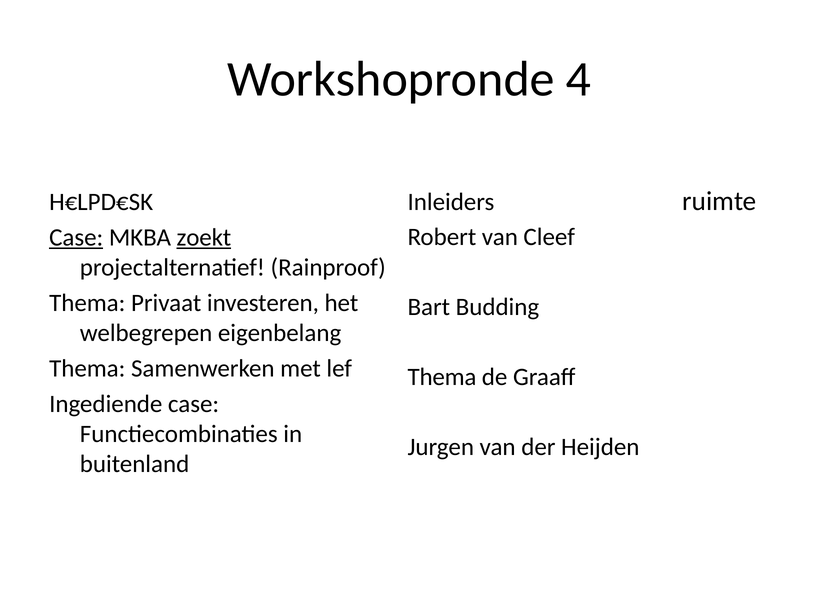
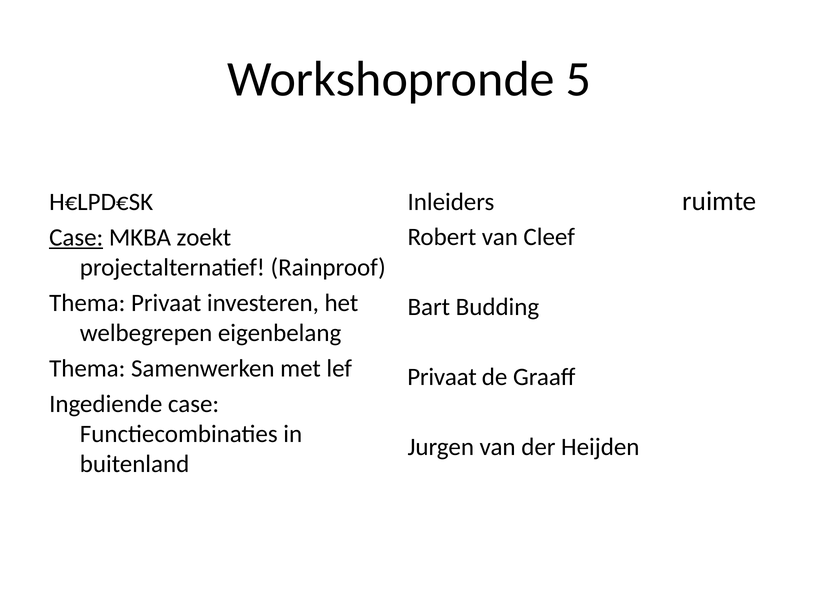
4: 4 -> 5 (579, 79)
zoekt underline: present -> none (204, 238)
Thema: Thema -> Privaat (442, 377)
